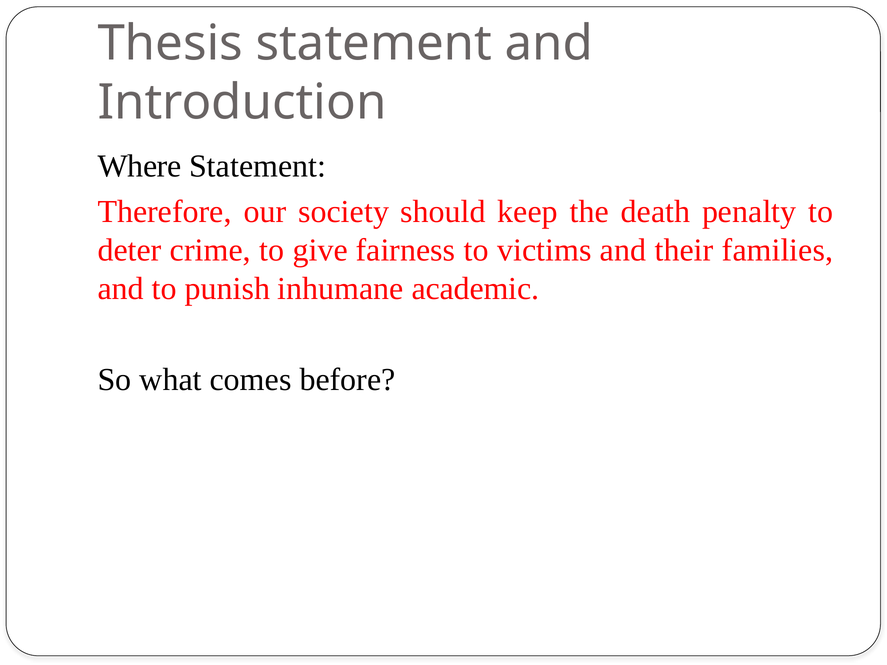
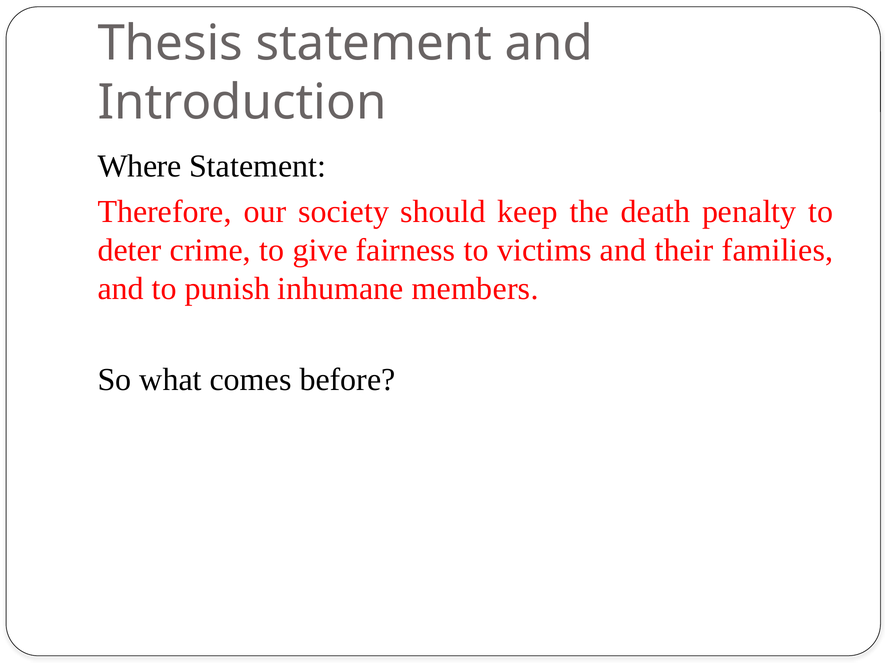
academic: academic -> members (475, 289)
